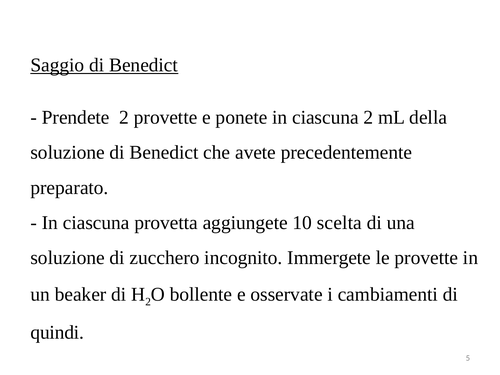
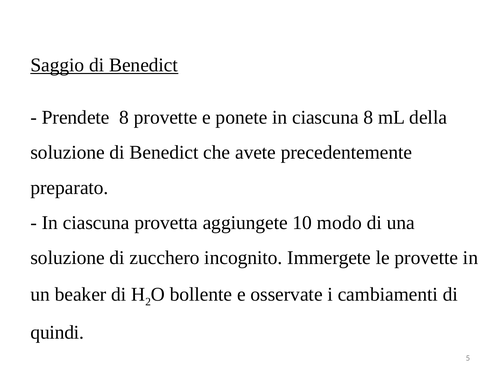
Prendete 2: 2 -> 8 (124, 118)
ciascuna 2: 2 -> 8 (369, 118)
scelta: scelta -> modo (339, 223)
